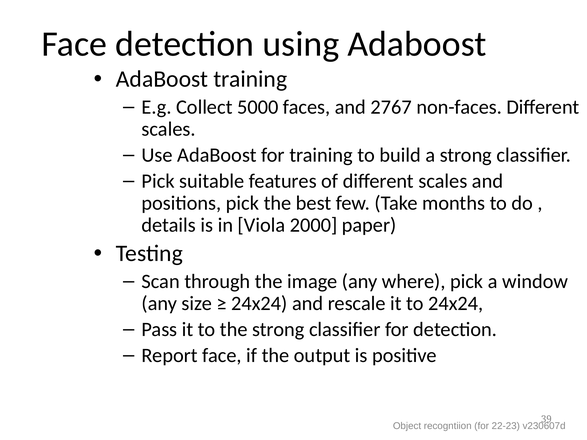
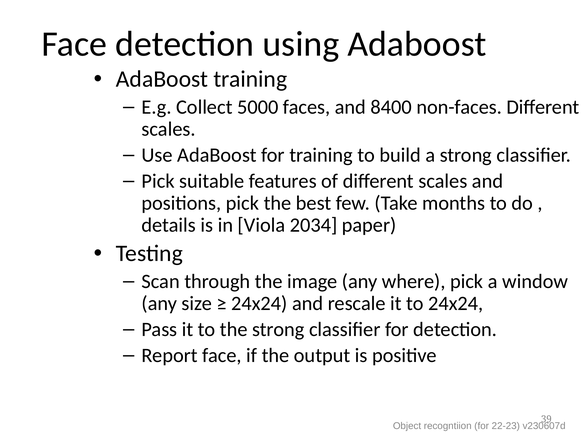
2767: 2767 -> 8400 (391, 107)
2000: 2000 -> 2034 (314, 225)
